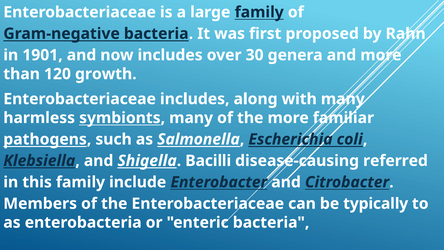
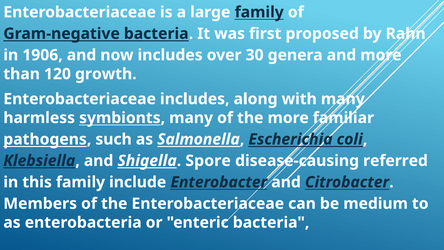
1901: 1901 -> 1906 (42, 55)
Bacilli: Bacilli -> Spore (208, 161)
typically: typically -> medium (376, 203)
